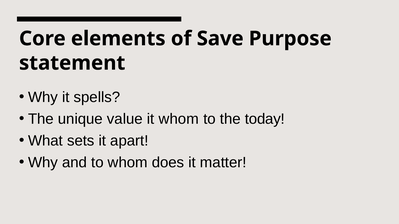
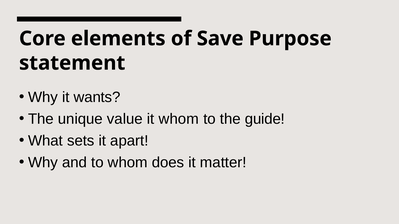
spells: spells -> wants (97, 97)
today: today -> guide (265, 119)
